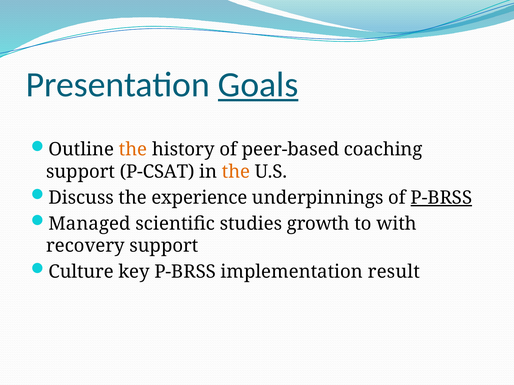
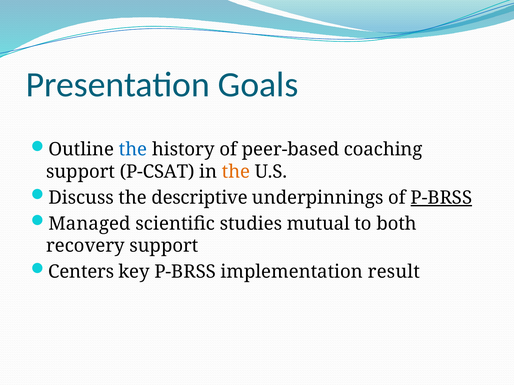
Goals underline: present -> none (258, 85)
the colour: orange -> blue (133, 150)
experience: experience -> descriptive (200, 198)
growth: growth -> mutual (318, 224)
with: with -> both (397, 224)
Culture: Culture -> Centers (81, 272)
